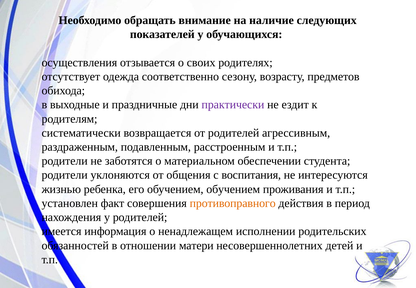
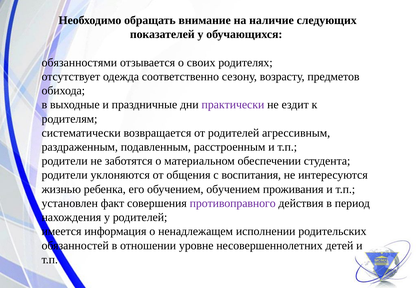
осуществления: осуществления -> обязанностями (79, 63)
противоправного colour: orange -> purple (233, 203)
матери: матери -> уровне (196, 245)
